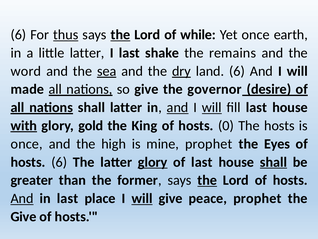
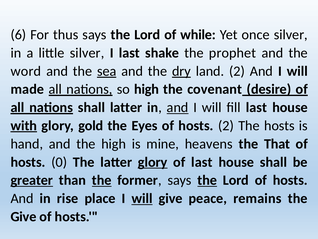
thus underline: present -> none (66, 35)
the underline: present -> none (120, 35)
once earth: earth -> silver (291, 35)
little latter: latter -> silver (87, 53)
remains: remains -> prophet (233, 53)
land 6: 6 -> 2 (237, 71)
so give: give -> high (147, 89)
governor: governor -> covenant (215, 89)
will underline: present -> none (212, 107)
King: King -> Eyes (145, 125)
hosts 0: 0 -> 2 (226, 125)
once: once -> hand (27, 144)
mine prophet: prophet -> heavens (209, 144)
Eyes: Eyes -> That (277, 144)
hosts 6: 6 -> 0 (59, 162)
shall underline: present -> none (273, 162)
greater underline: none -> present (32, 180)
the underline: none -> present (102, 180)
And underline: present -> none (22, 198)
in last: last -> rise (68, 198)
peace prophet: prophet -> remains (257, 198)
